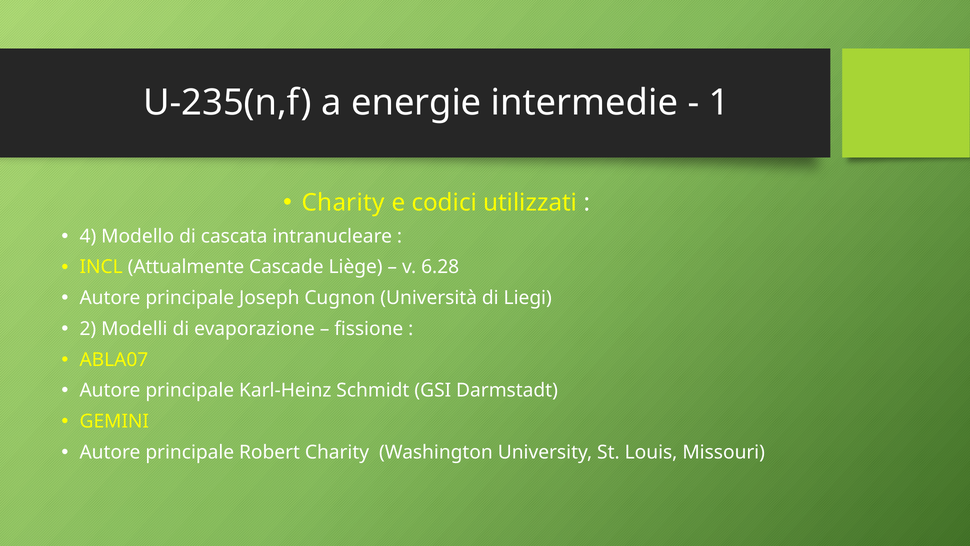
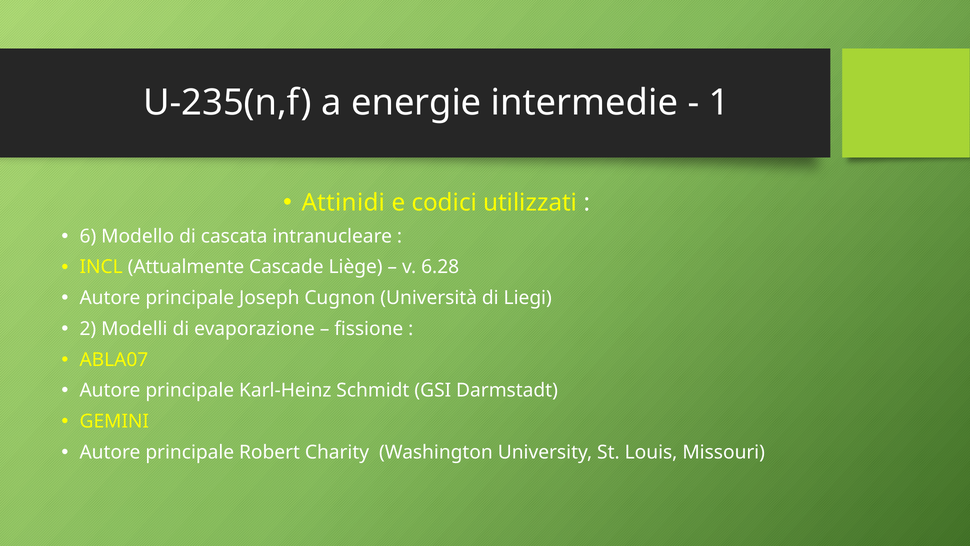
Charity: Charity -> Attinidi (343, 203)
4: 4 -> 6 (88, 236)
